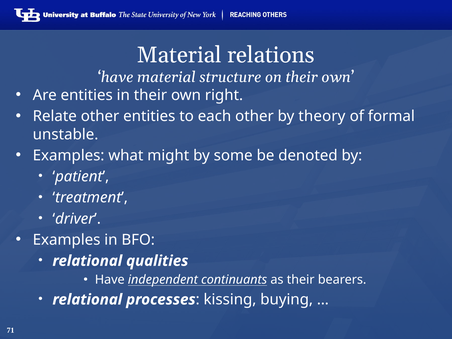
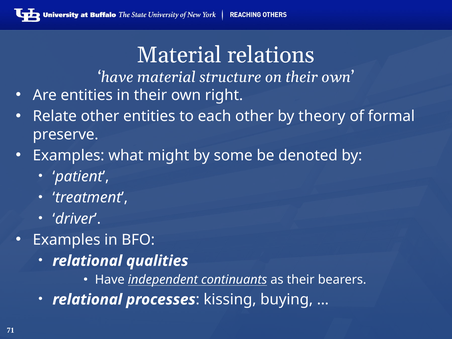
unstable: unstable -> preserve (66, 134)
